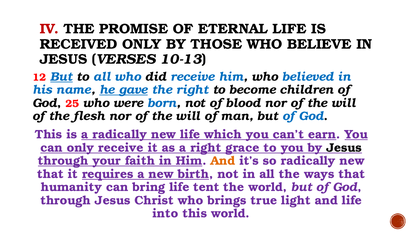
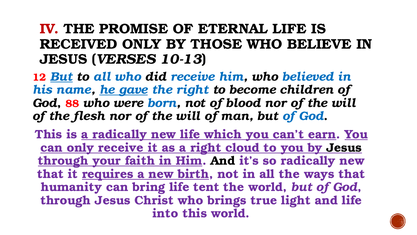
25: 25 -> 88 (72, 103)
grace: grace -> cloud (243, 147)
And colour: orange -> black (223, 161)
